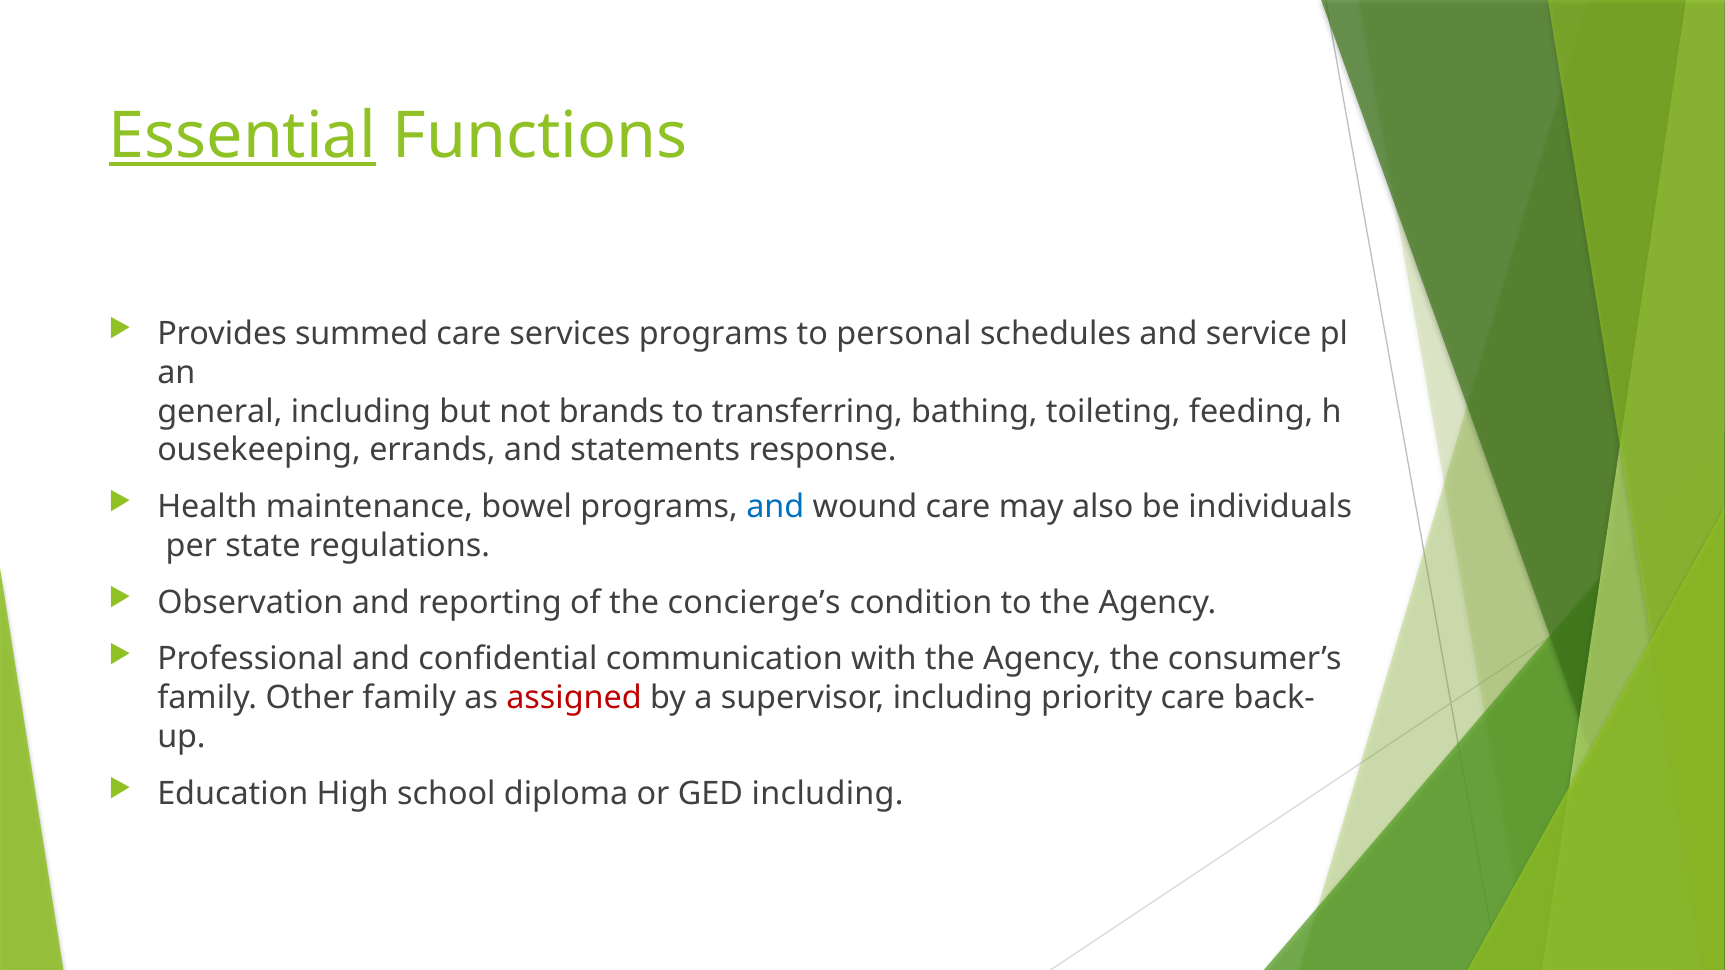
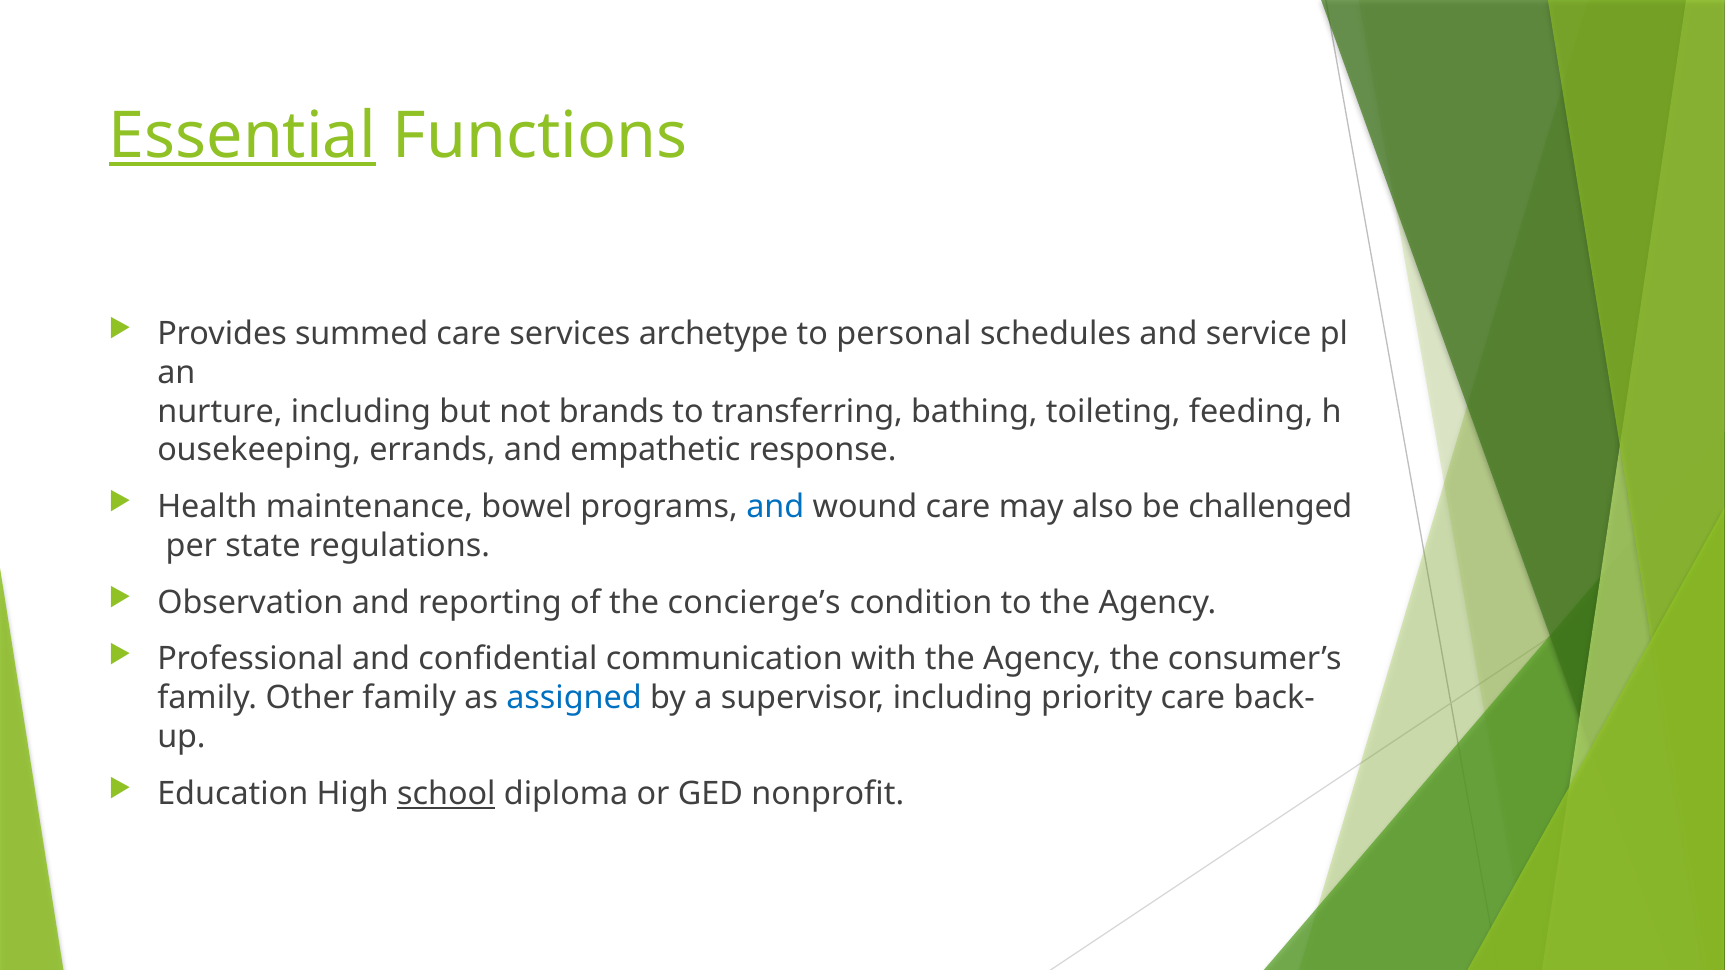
services programs: programs -> archetype (714, 334)
general: general -> nurture (220, 411)
statements: statements -> empathetic (655, 450)
individuals: individuals -> challenged (1270, 507)
assigned colour: red -> blue (574, 698)
school underline: none -> present (446, 794)
GED including: including -> nonprofit (828, 794)
